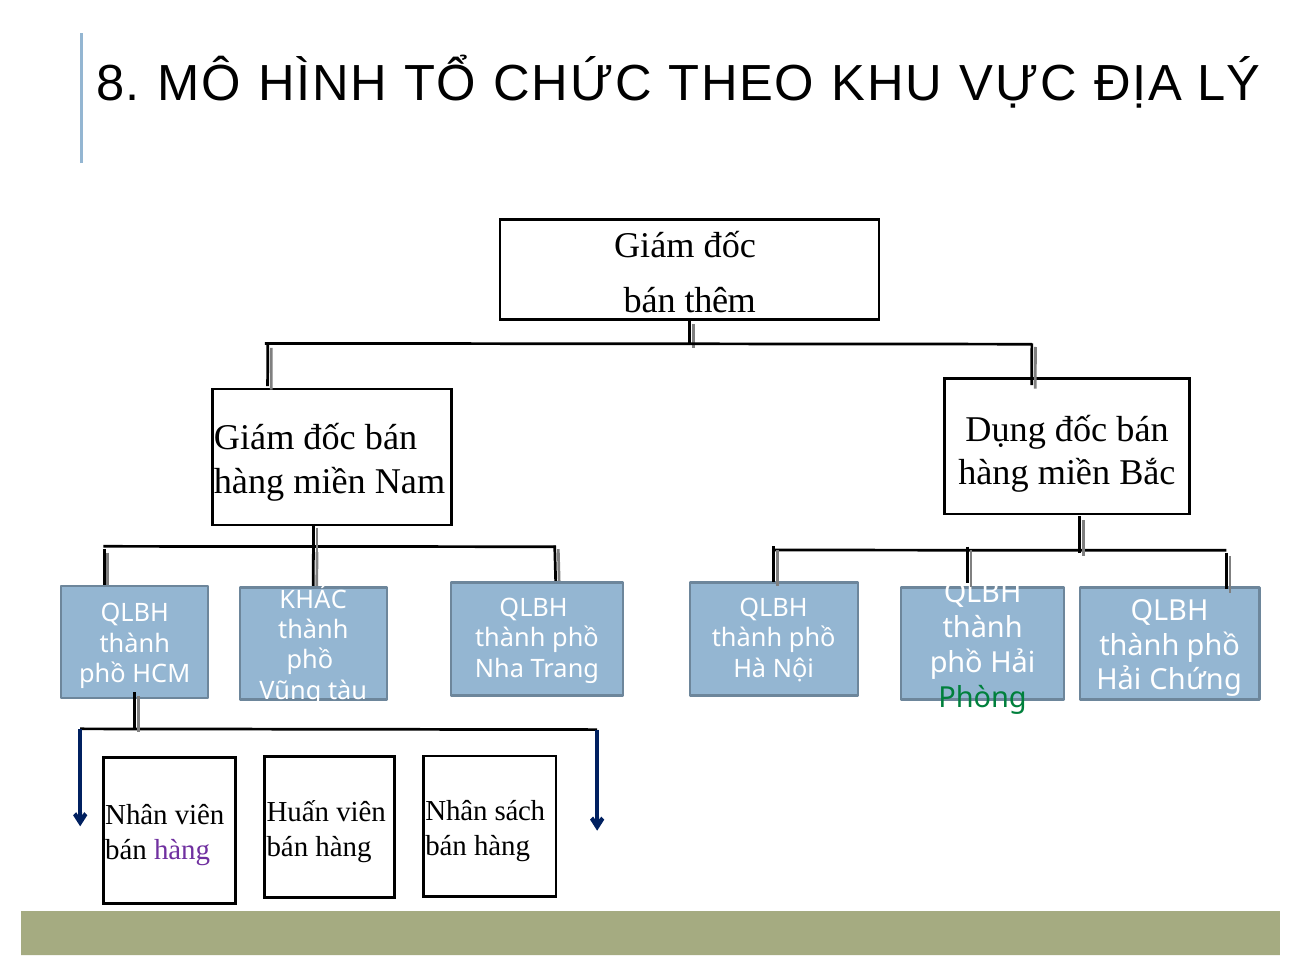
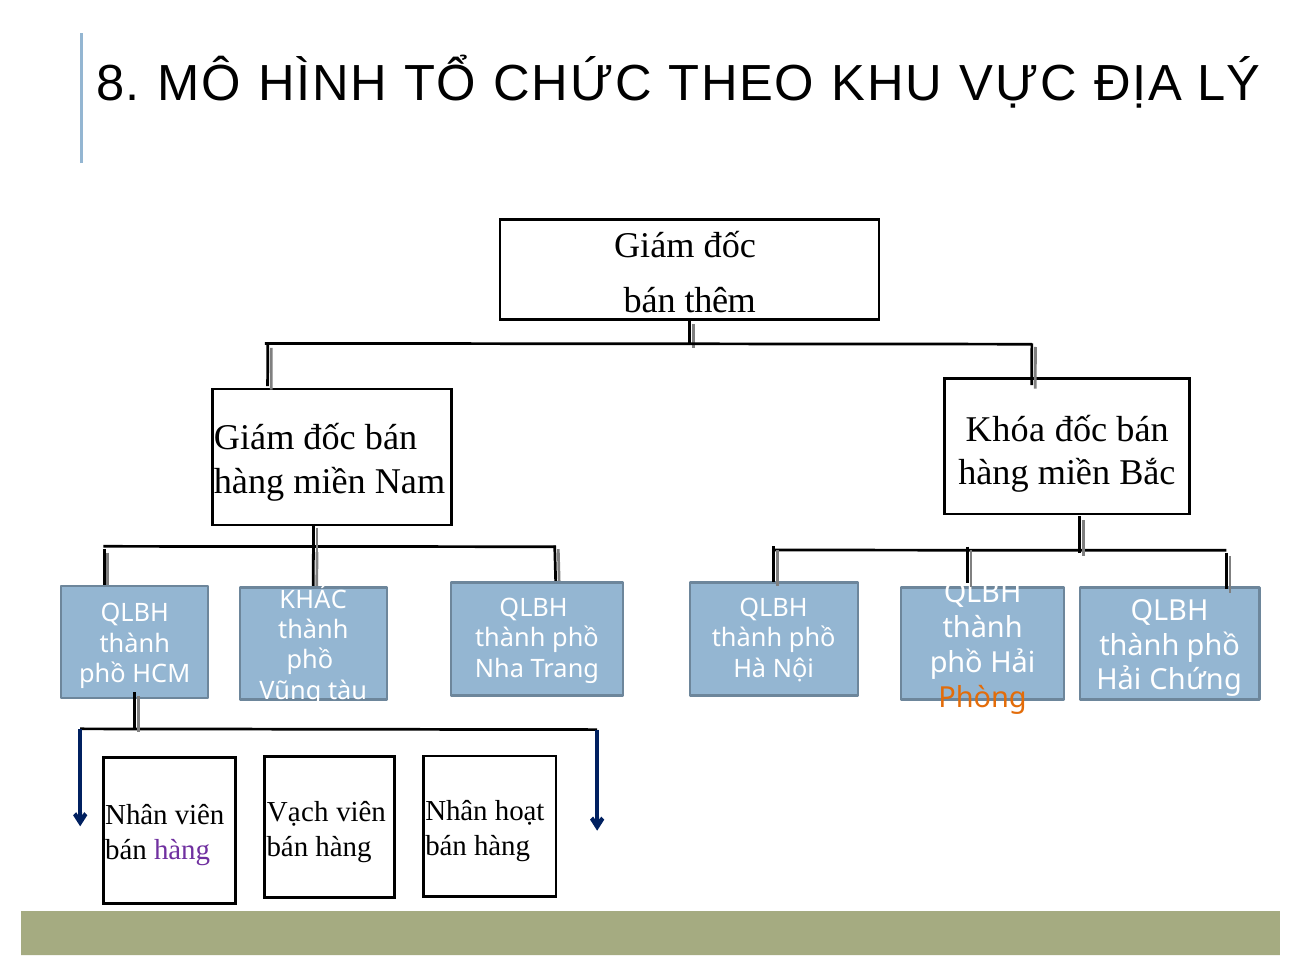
Dụng: Dụng -> Khóa (1005, 429)
Phòng colour: green -> orange (983, 697)
sách: sách -> hoạt (520, 810)
Huấn: Huấn -> Vạch (298, 811)
